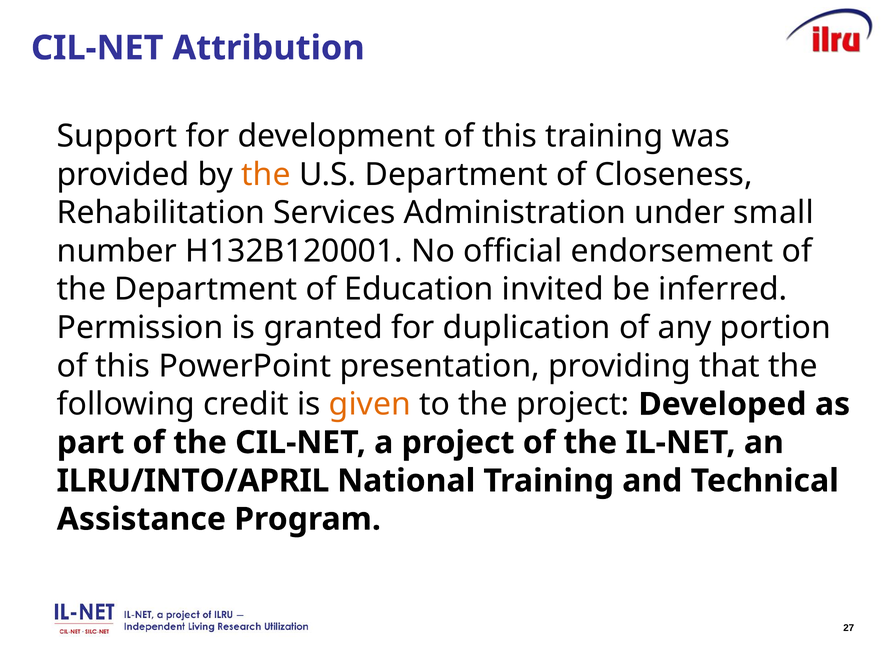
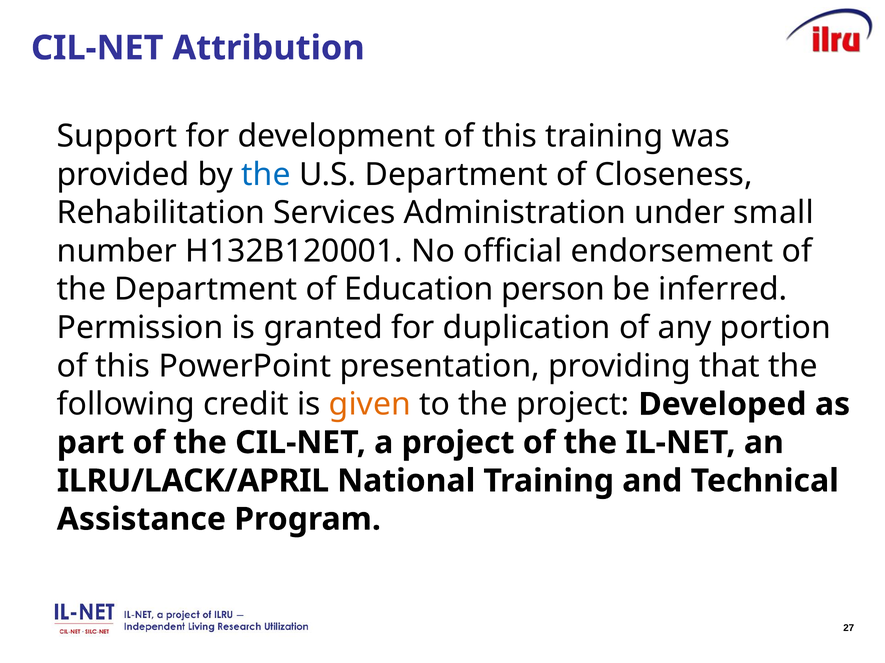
the colour: orange -> blue (266, 175)
invited: invited -> person (553, 290)
ILRU/INTO/APRIL: ILRU/INTO/APRIL -> ILRU/LACK/APRIL (193, 481)
